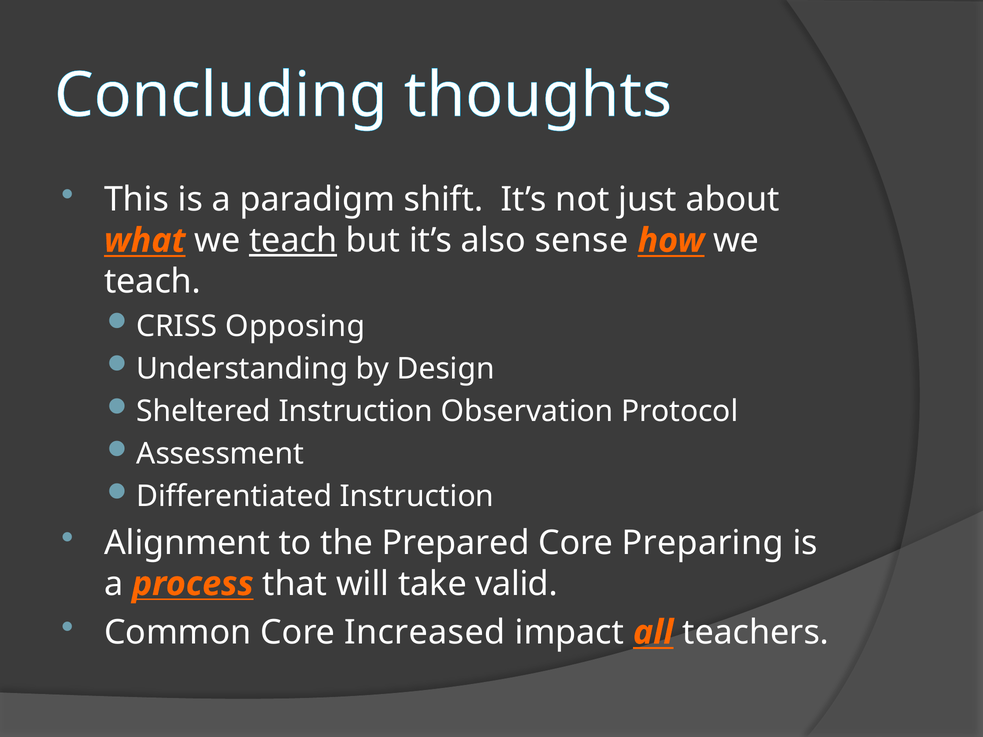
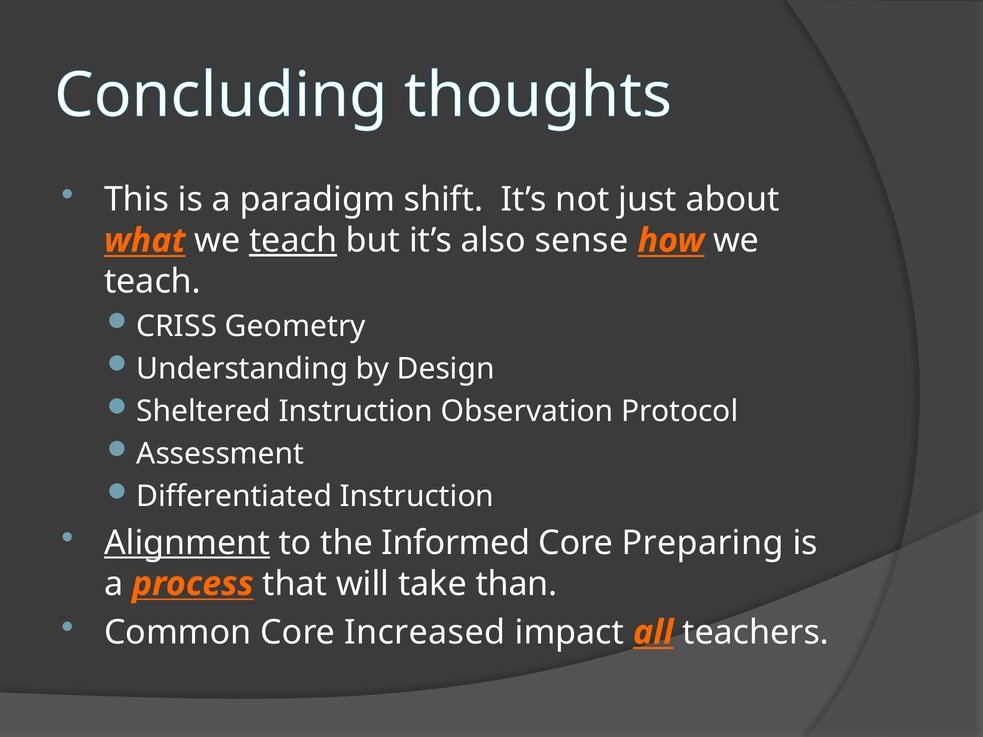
Opposing: Opposing -> Geometry (295, 326)
Alignment underline: none -> present (187, 543)
Prepared: Prepared -> Informed (456, 543)
valid: valid -> than (516, 584)
